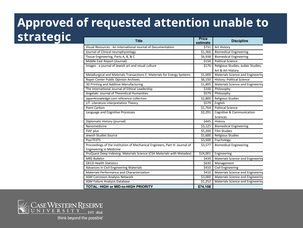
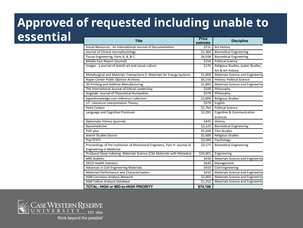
attention: attention -> including (182, 23)
strategic: strategic -> essential (44, 37)
